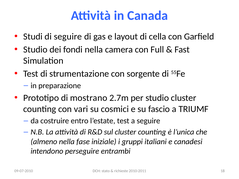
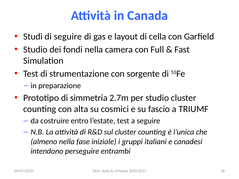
mostrano: mostrano -> simmetria (89, 98)
vari: vari -> alta (81, 109)
